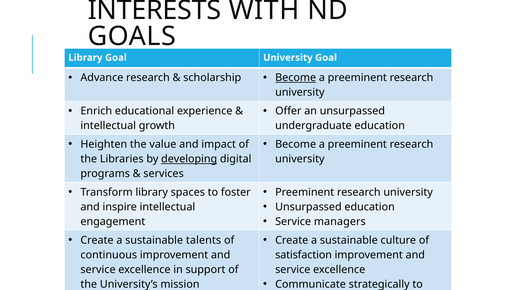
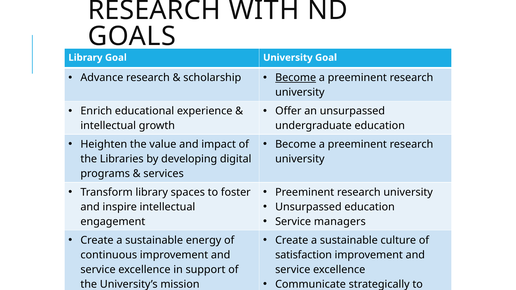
INTERESTS: INTERESTS -> RESEARCH (154, 10)
developing underline: present -> none (189, 159)
talents: talents -> energy (204, 240)
